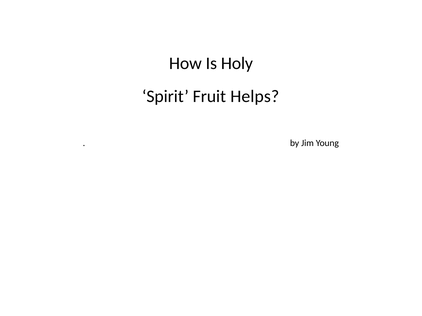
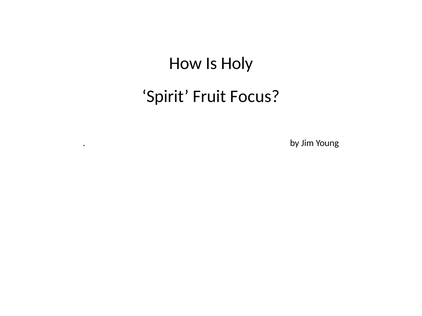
Helps: Helps -> Focus (255, 97)
